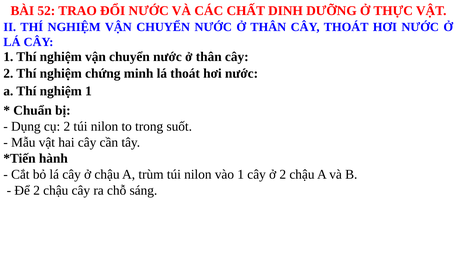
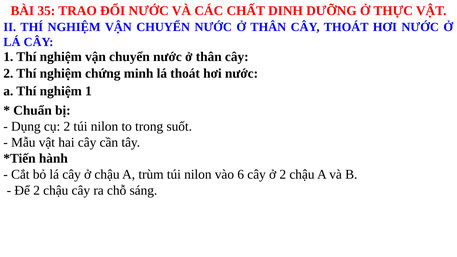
52: 52 -> 35 (46, 11)
vào 1: 1 -> 6 (241, 174)
